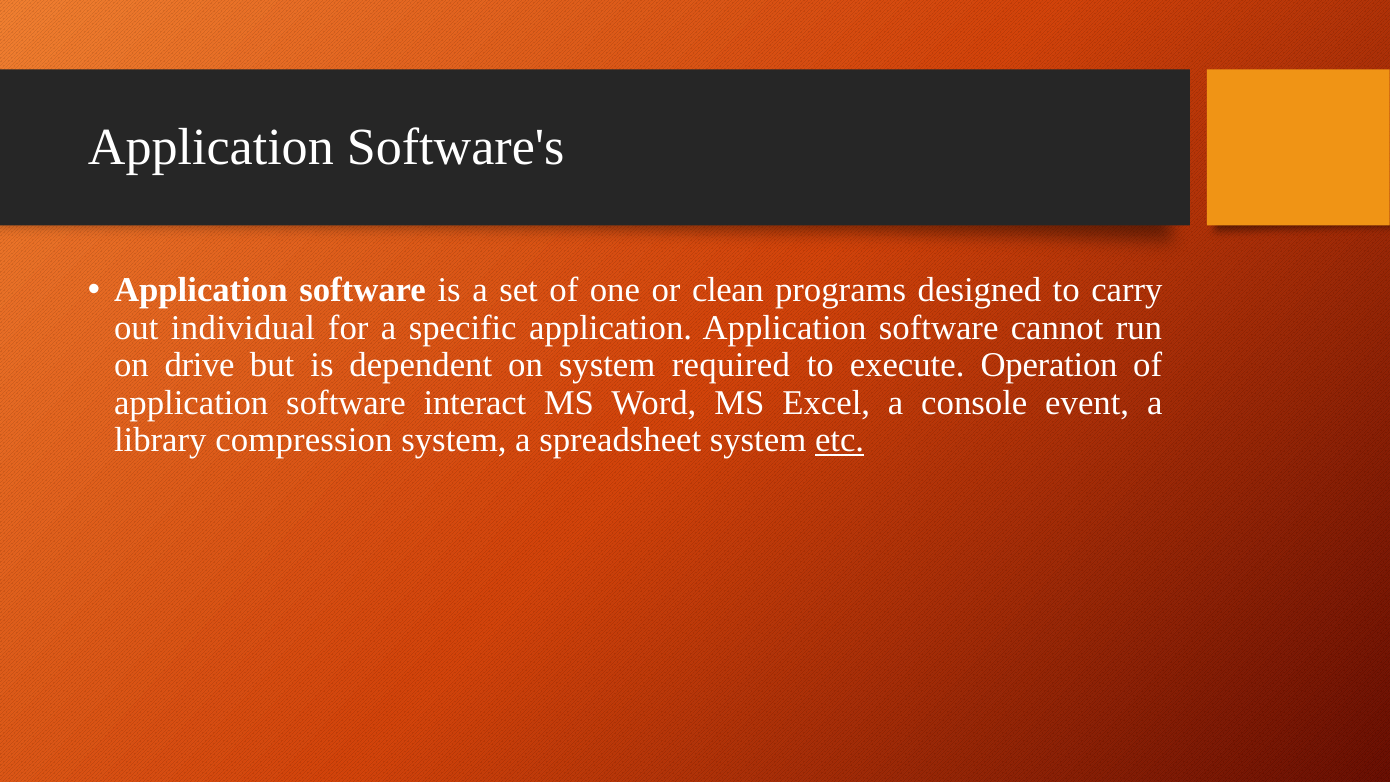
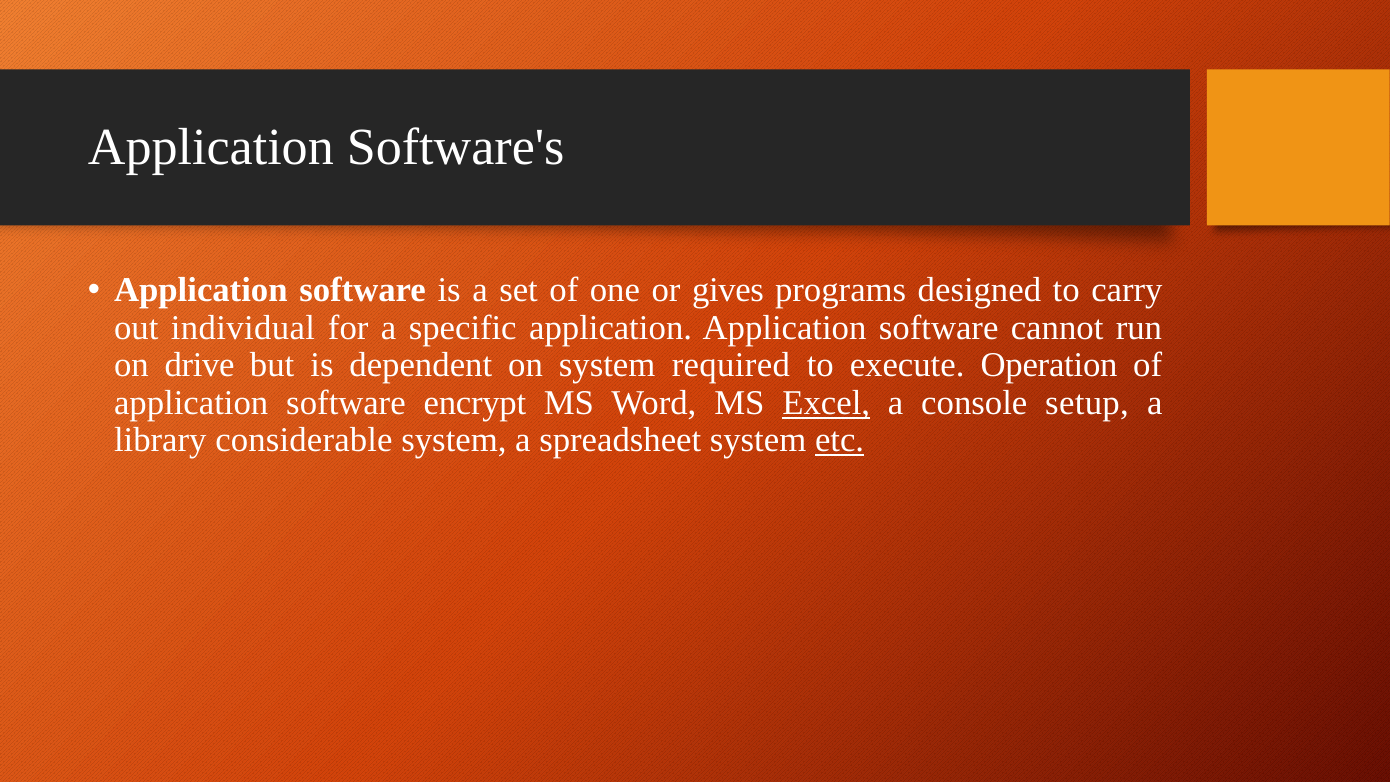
clean: clean -> gives (728, 290)
interact: interact -> encrypt (475, 403)
Excel underline: none -> present (826, 403)
event: event -> setup (1087, 403)
compression: compression -> considerable (304, 440)
